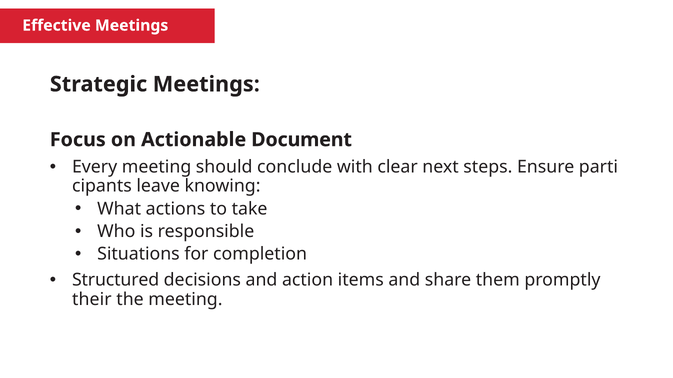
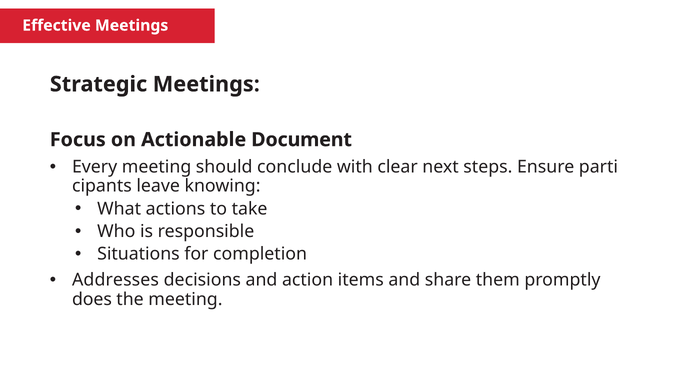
Structured: Structured -> Addresses (116, 281)
their: their -> does (92, 300)
